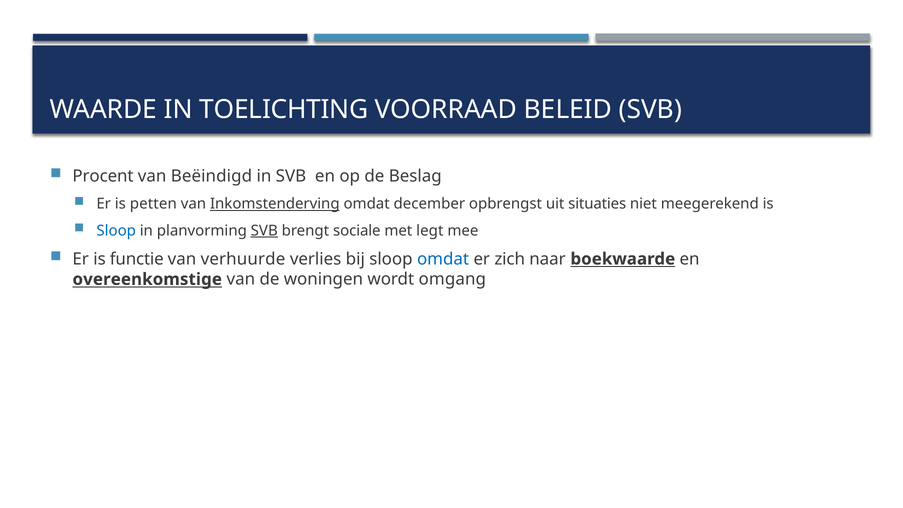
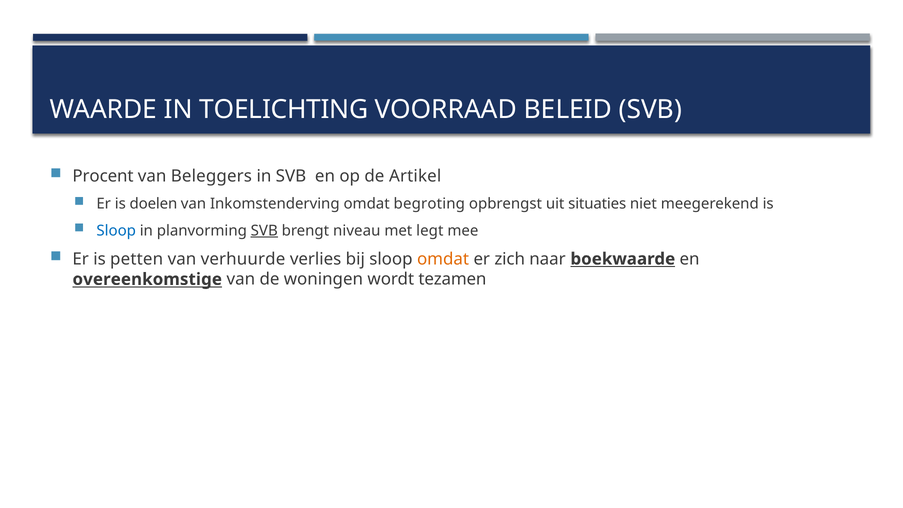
Beëindigd: Beëindigd -> Beleggers (211, 176)
Beslag: Beslag -> Artikel (415, 176)
petten: petten -> doelen (153, 204)
Inkomstenderving underline: present -> none (275, 204)
december: december -> begroting (429, 204)
sociale: sociale -> niveau (357, 231)
functie: functie -> petten (137, 259)
omdat colour: blue -> orange (443, 259)
omgang: omgang -> tezamen (452, 279)
